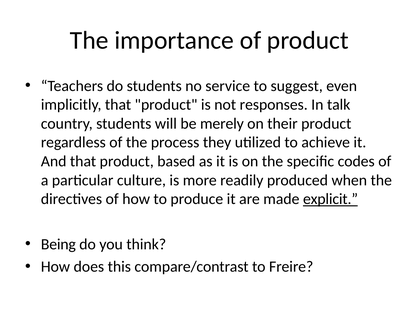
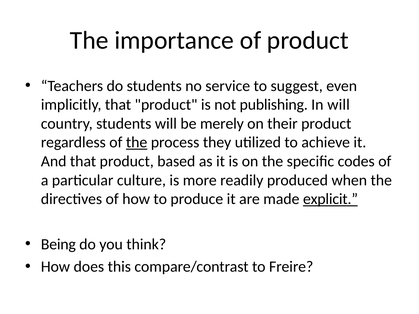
responses: responses -> publishing (274, 105)
In talk: talk -> will (339, 105)
the underline: none -> present (137, 143)
